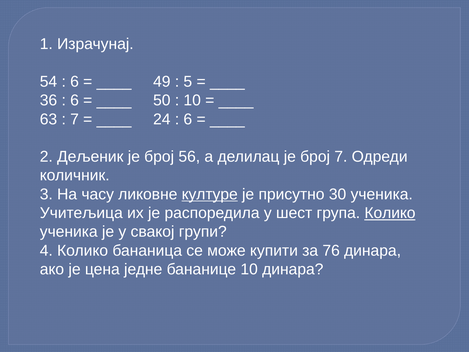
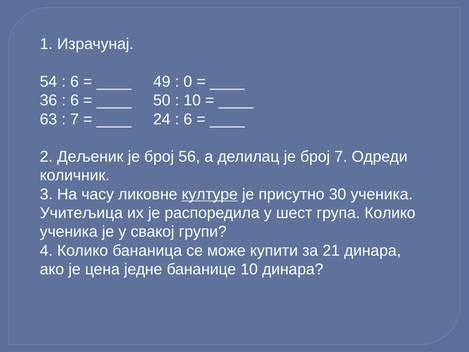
5: 5 -> 0 (188, 82)
Колико underline: present -> none (390, 213)
76: 76 -> 21 (331, 250)
